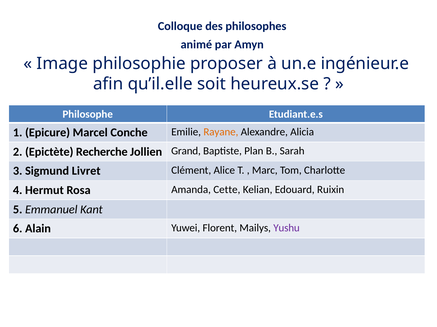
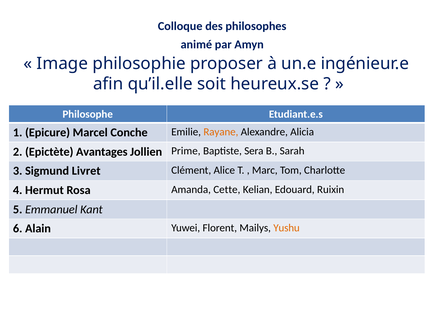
Recherche: Recherche -> Avantages (102, 152)
Grand: Grand -> Prime (186, 151)
Plan: Plan -> Sera (254, 151)
Yushu colour: purple -> orange (287, 228)
